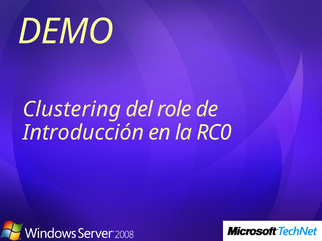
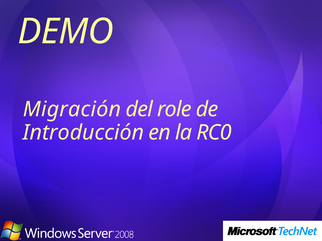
Clustering: Clustering -> Migración (72, 110)
